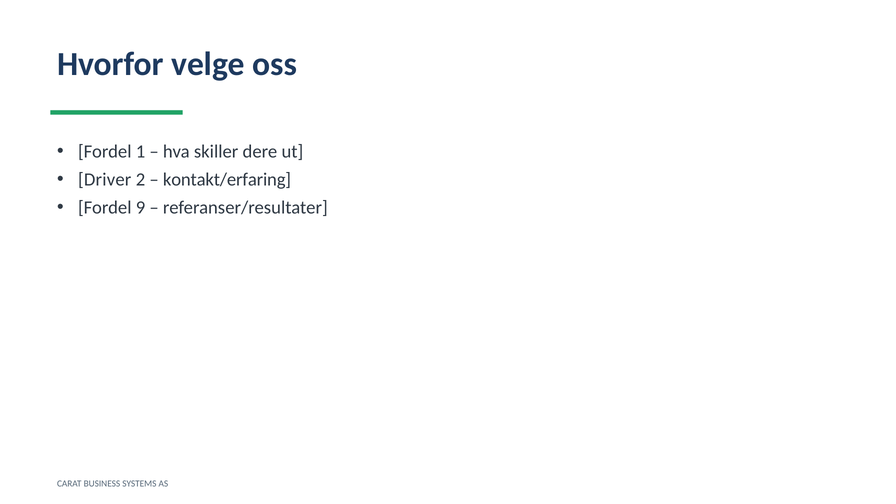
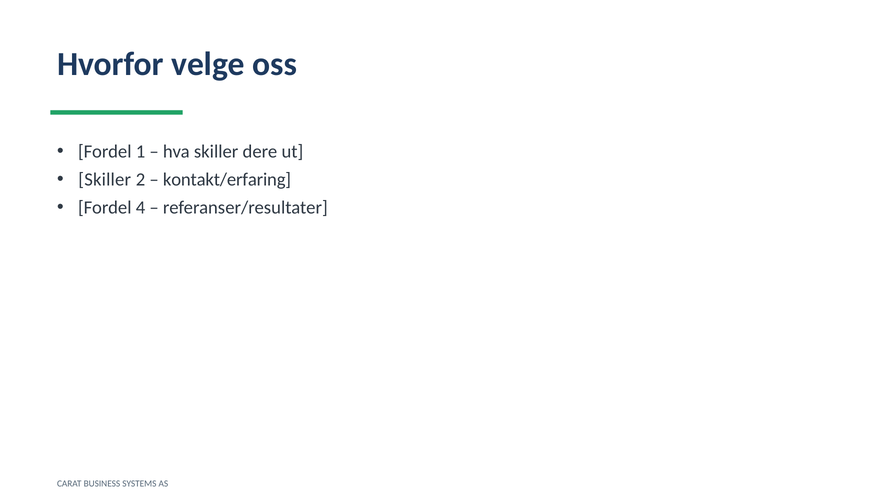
Driver: Driver -> Skiller (105, 180)
9: 9 -> 4 (141, 208)
